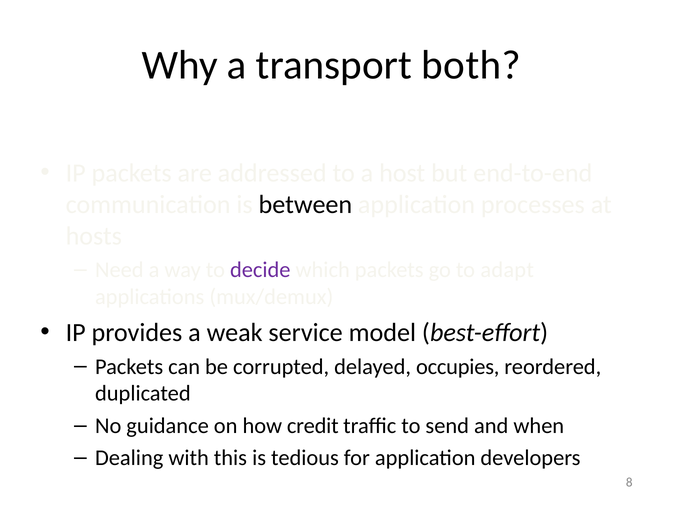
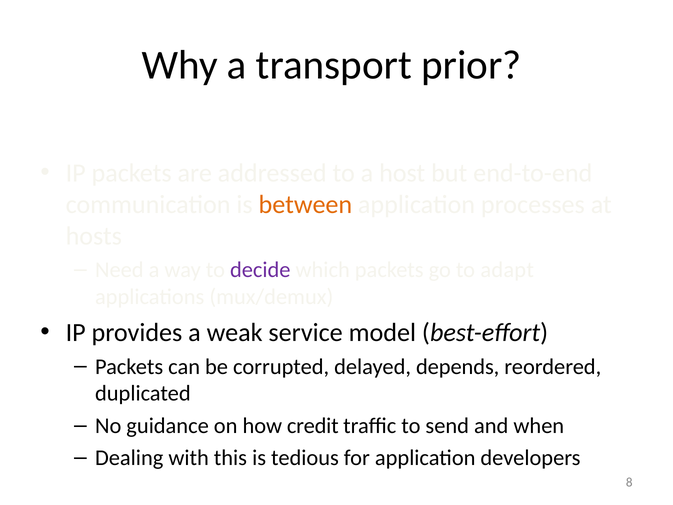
both: both -> prior (471, 65)
between colour: black -> orange (305, 204)
occupies: occupies -> depends (458, 366)
